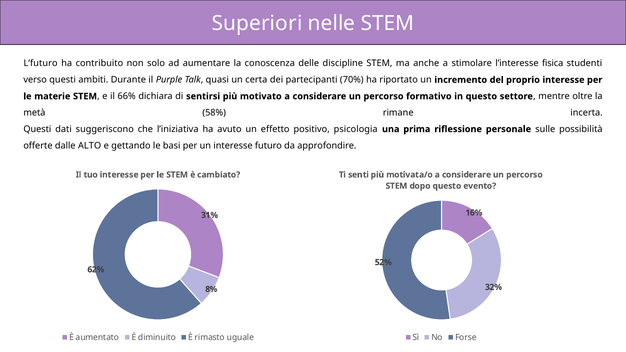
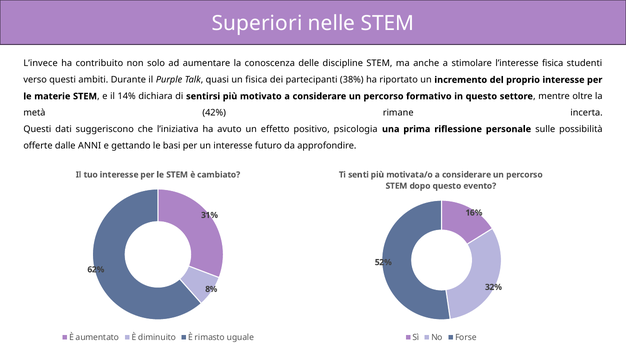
L’futuro: L’futuro -> L’invece (41, 63)
un certa: certa -> fisica (256, 80)
70%: 70% -> 38% (352, 80)
66%: 66% -> 14% (127, 96)
58%: 58% -> 42% (214, 113)
ALTO: ALTO -> ANNI (90, 146)
